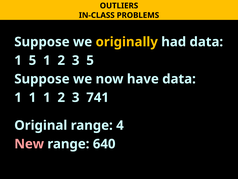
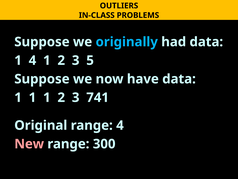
originally colour: yellow -> light blue (127, 42)
1 5: 5 -> 4 (32, 60)
640: 640 -> 300 (104, 144)
